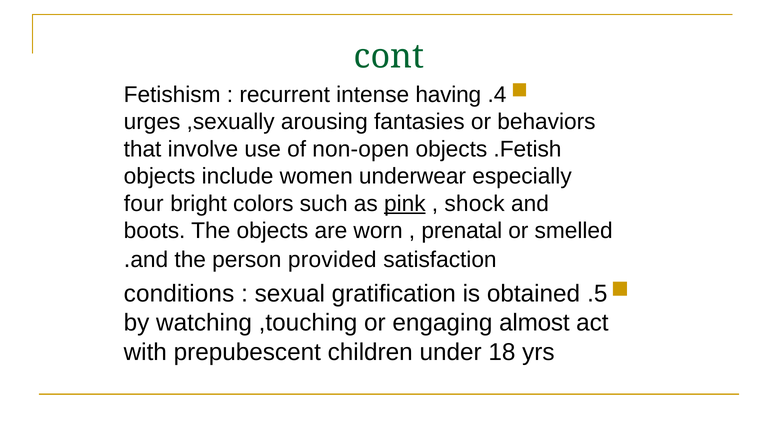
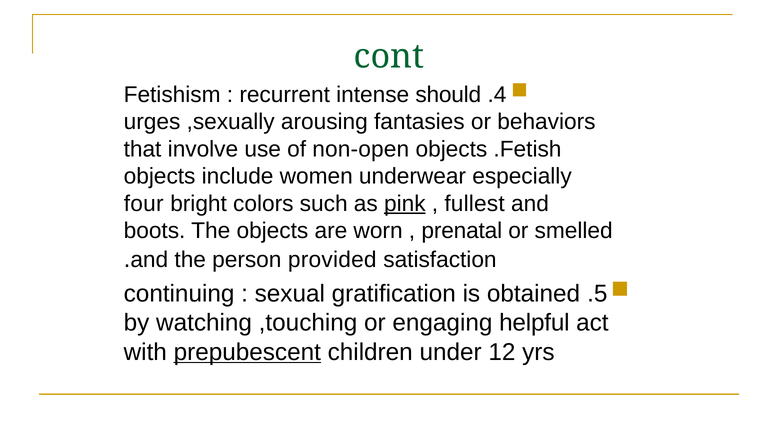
having: having -> should (448, 94)
shock: shock -> fullest (475, 203)
conditions: conditions -> continuing (179, 293)
almost: almost -> helpful (534, 323)
prepubescent underline: none -> present (247, 352)
18: 18 -> 12 (502, 352)
